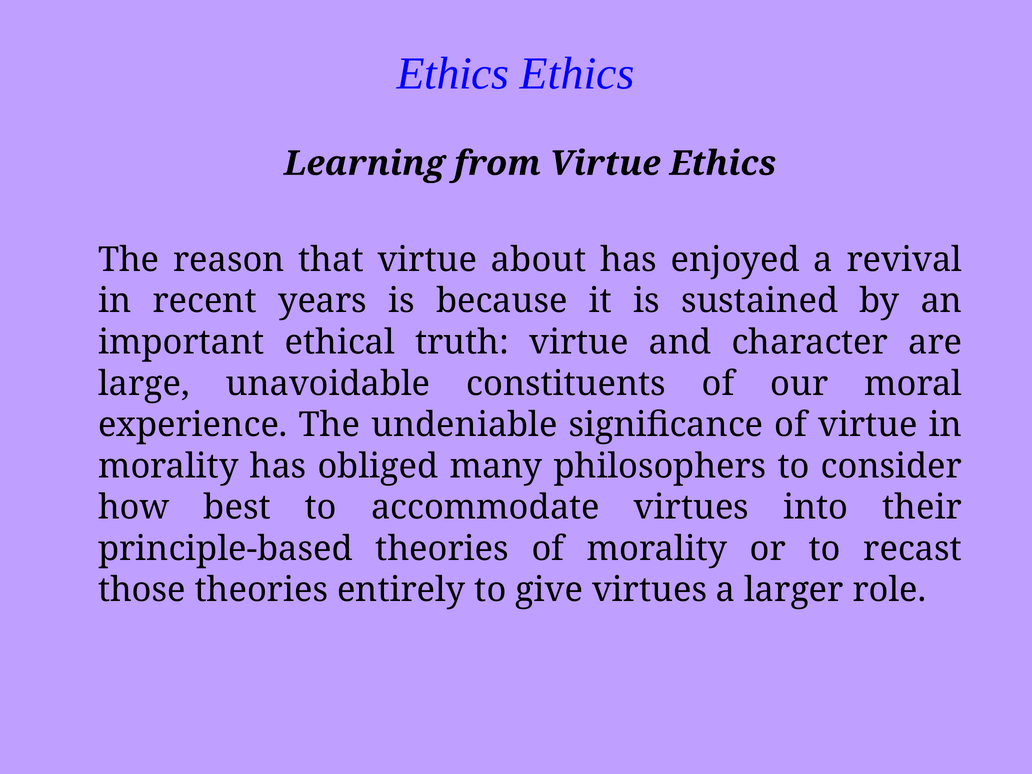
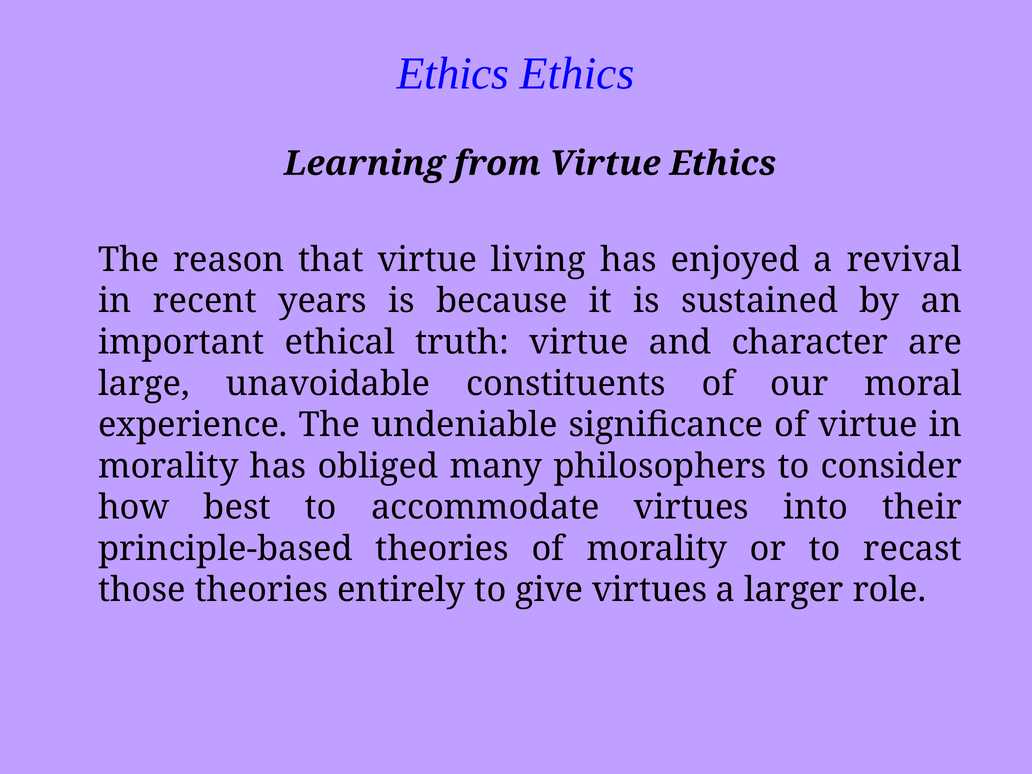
about: about -> living (538, 260)
